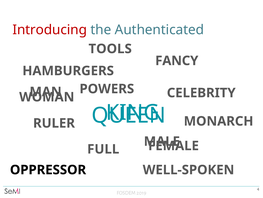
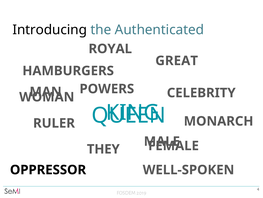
Introducing colour: red -> black (50, 30)
TOOLS: TOOLS -> ROYAL (110, 49)
FANCY: FANCY -> GREAT (177, 61)
FULL: FULL -> THEY (103, 149)
